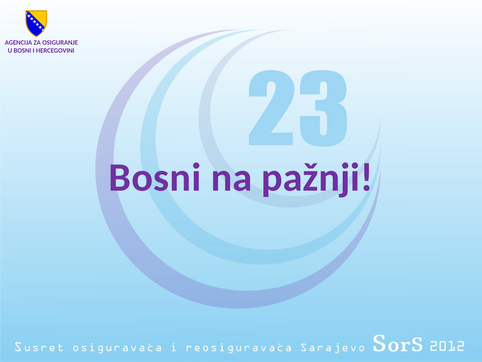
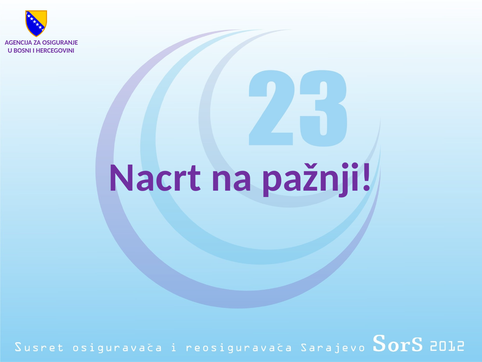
Bosni: Bosni -> Nacrt (155, 177)
